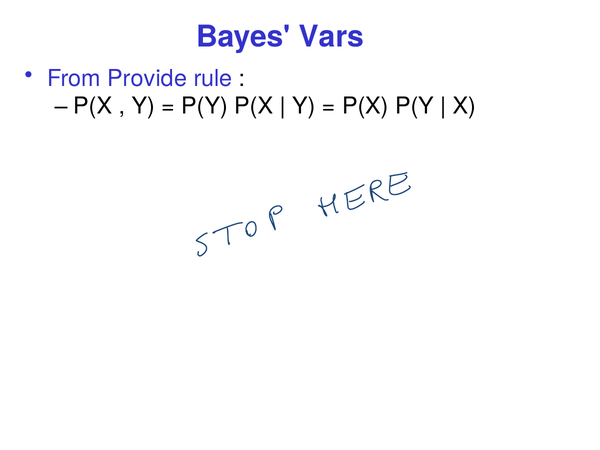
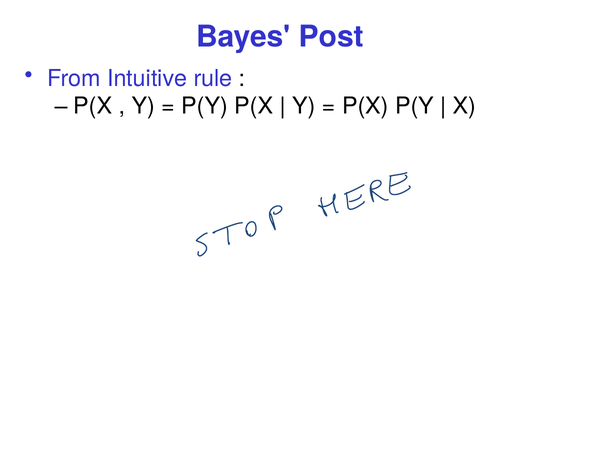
Vars: Vars -> Post (331, 37)
Provide: Provide -> Intuitive (147, 79)
